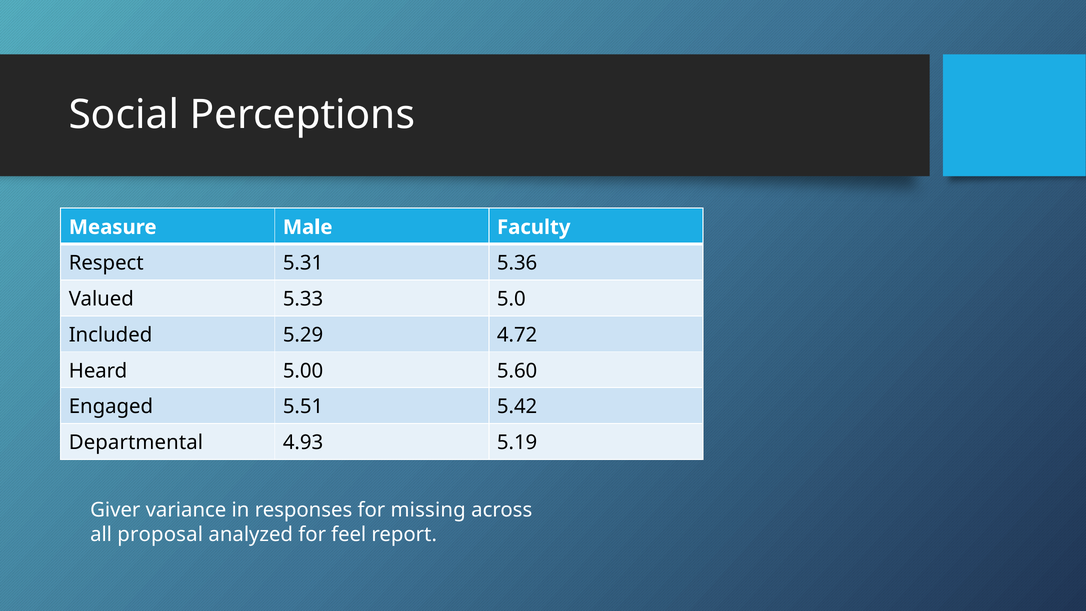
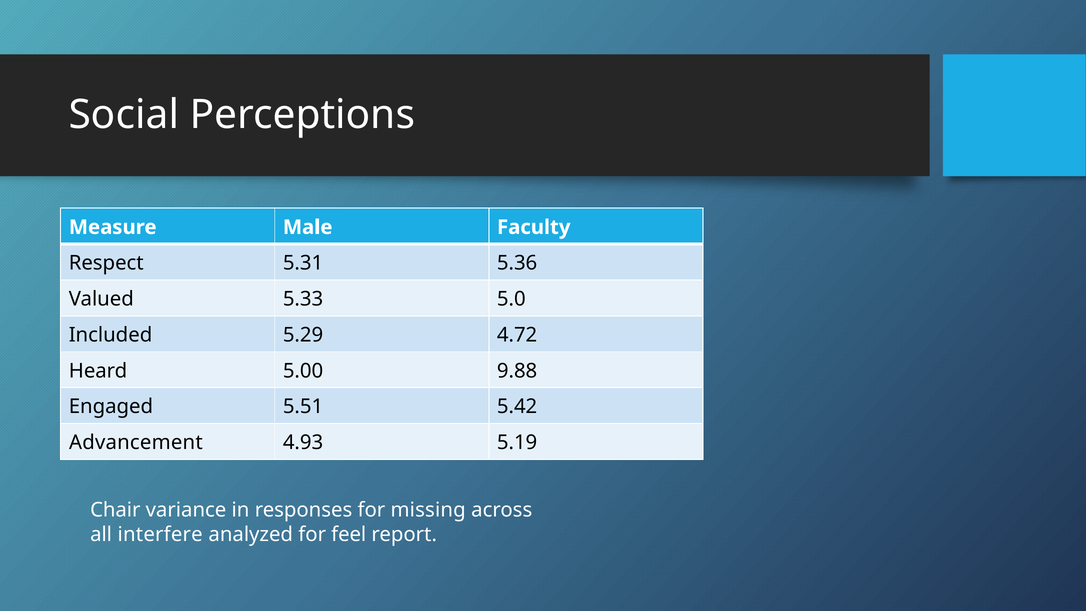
5.60: 5.60 -> 9.88 (517, 371)
Departmental: Departmental -> Advancement (136, 443)
Giver: Giver -> Chair (115, 510)
proposal: proposal -> interfere (160, 534)
